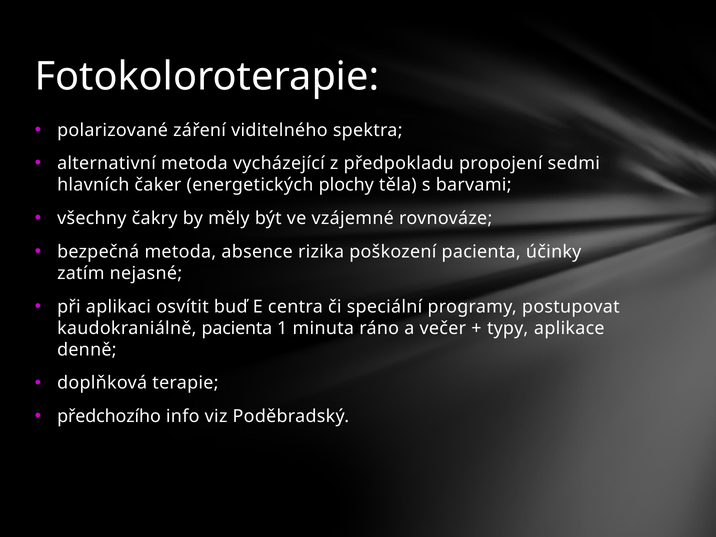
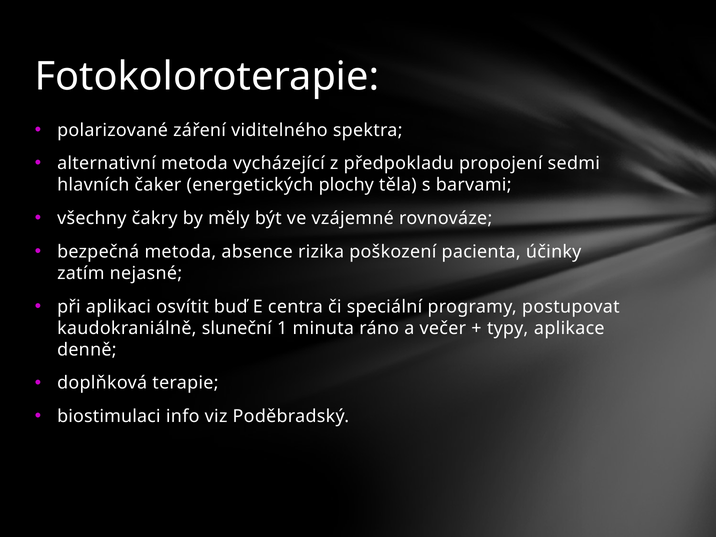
kaudokraniálně pacienta: pacienta -> sluneční (237, 328)
předchozího: předchozího -> biostimulaci (109, 416)
